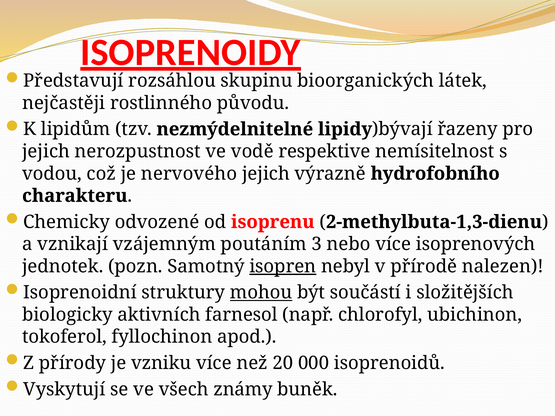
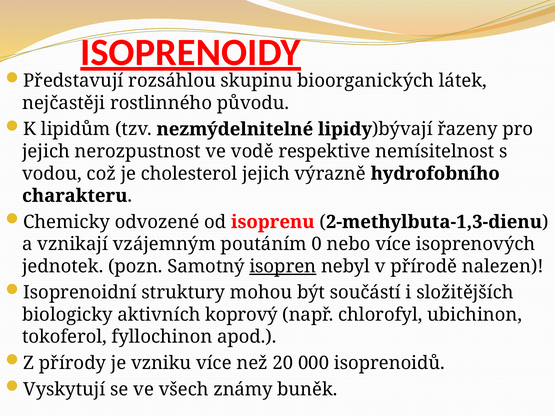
nervového: nervového -> cholesterol (189, 174)
3: 3 -> 0 (317, 244)
mohou underline: present -> none (261, 293)
farnesol: farnesol -> koprový (242, 315)
